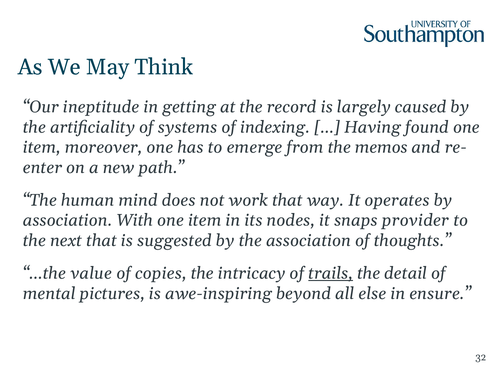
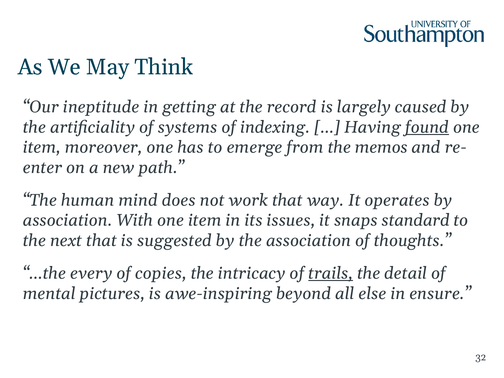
found underline: none -> present (427, 127)
nodes: nodes -> issues (291, 220)
provider: provider -> standard (416, 220)
value: value -> every (91, 273)
